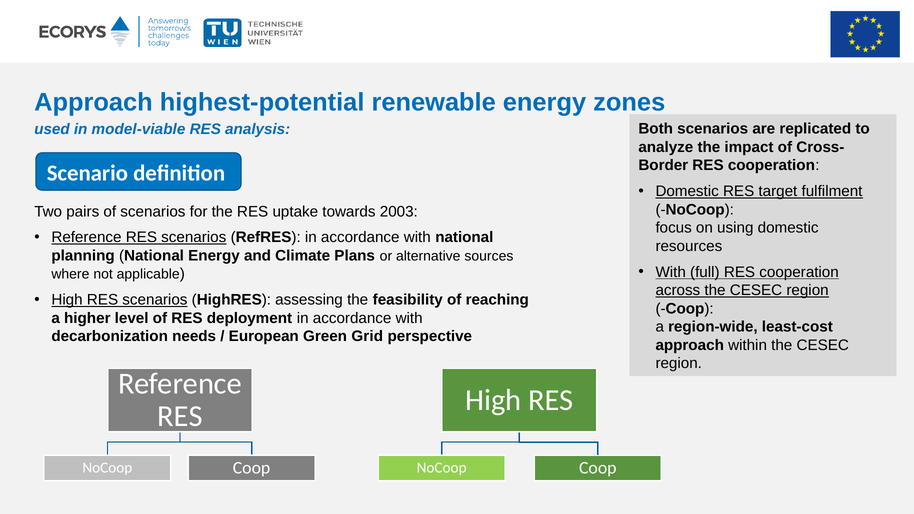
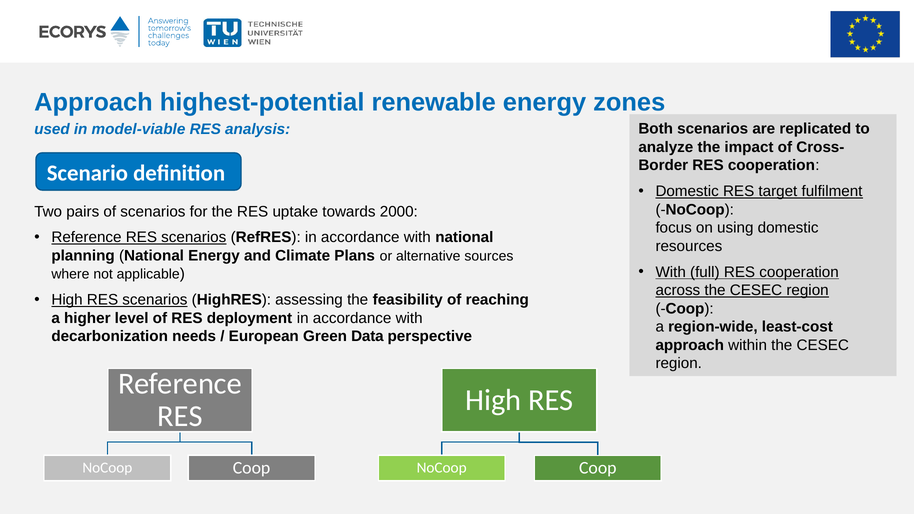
2003: 2003 -> 2000 (399, 212)
Grid: Grid -> Data (367, 337)
